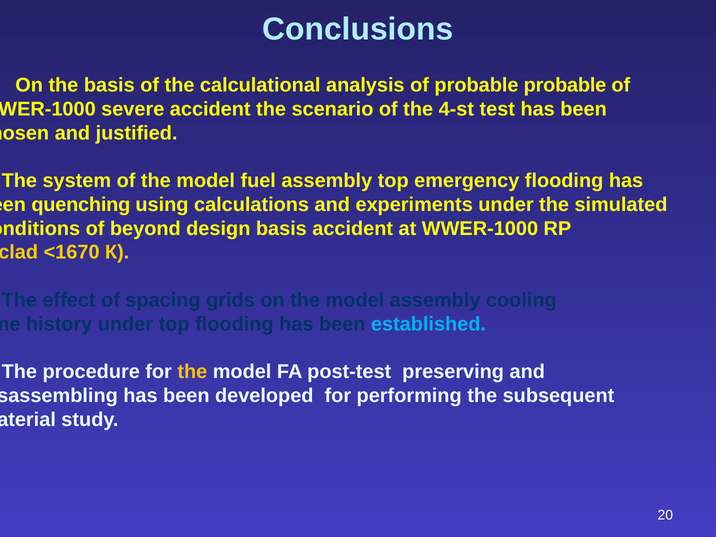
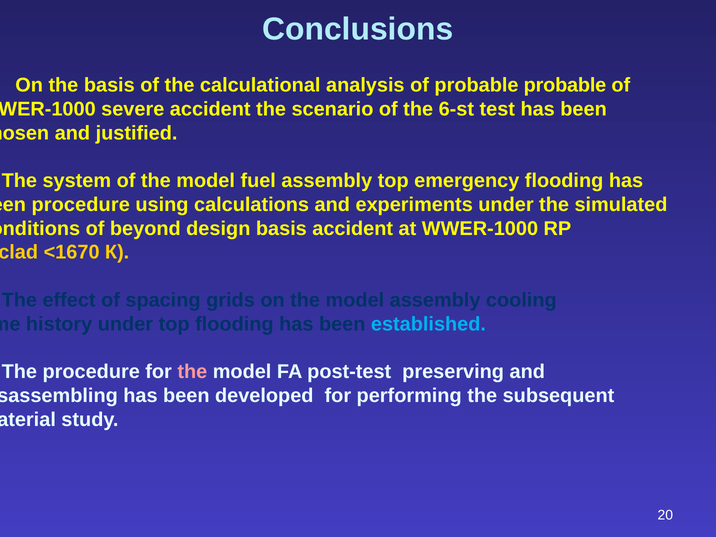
4-st: 4-st -> 6-st (456, 109)
quenching: quenching -> procedure (81, 205)
the colour: yellow -> pink (192, 372)
